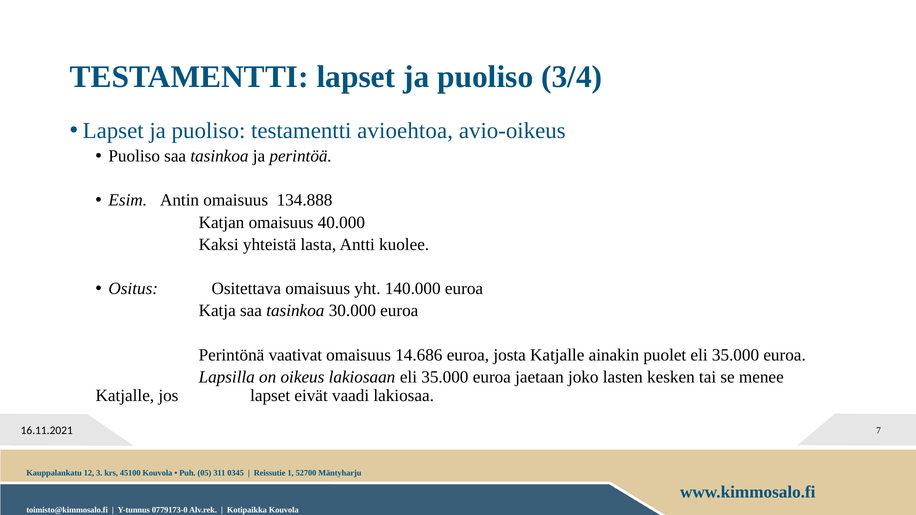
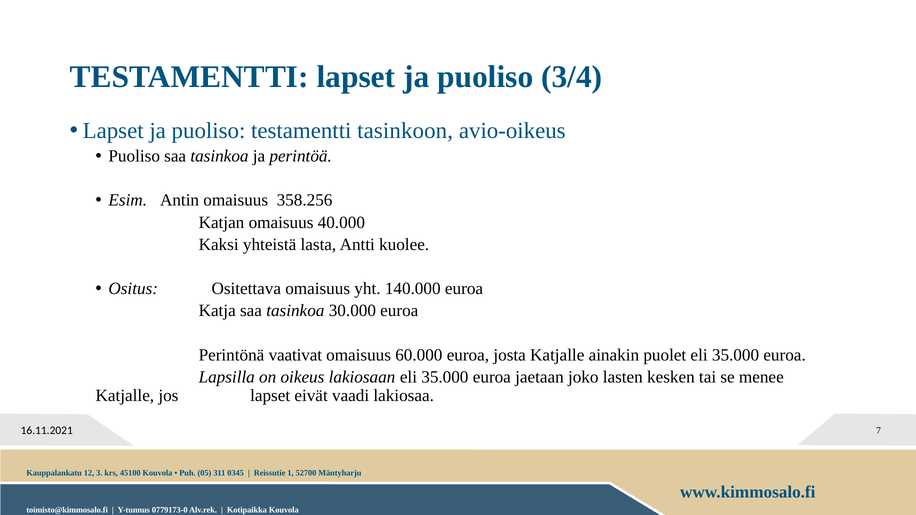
avioehtoa: avioehtoa -> tasinkoon (405, 131)
134.888: 134.888 -> 358.256 (305, 200)
14.686: 14.686 -> 60.000 (419, 355)
